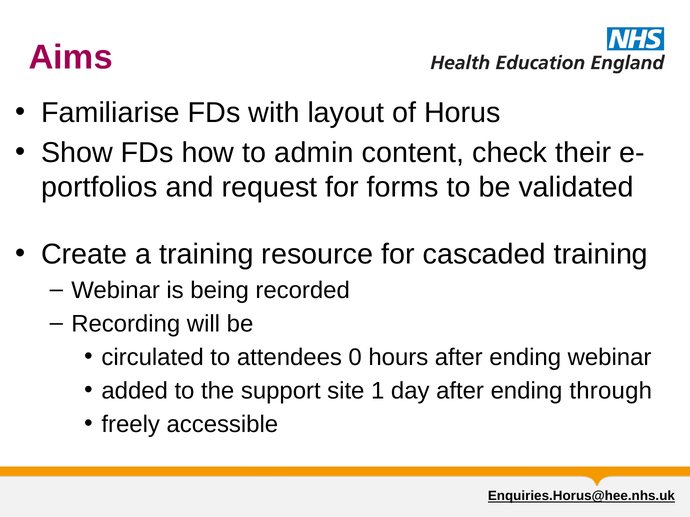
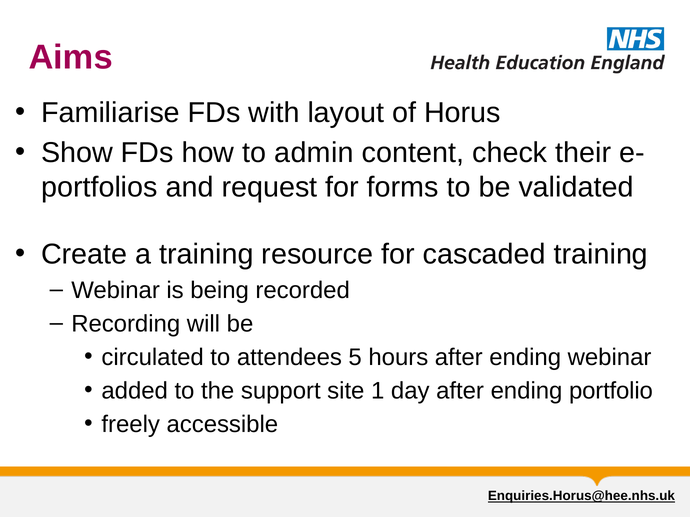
0: 0 -> 5 (355, 358)
through: through -> portfolio (611, 391)
